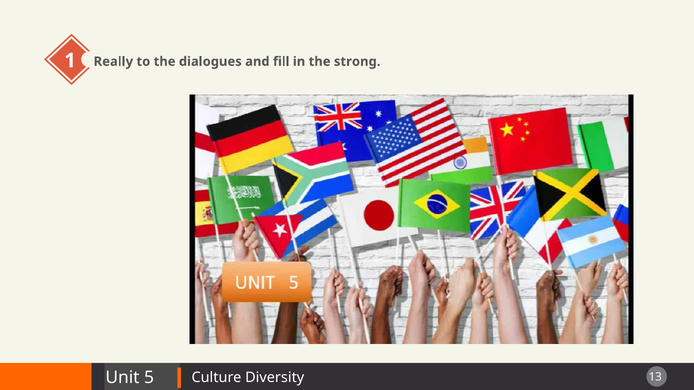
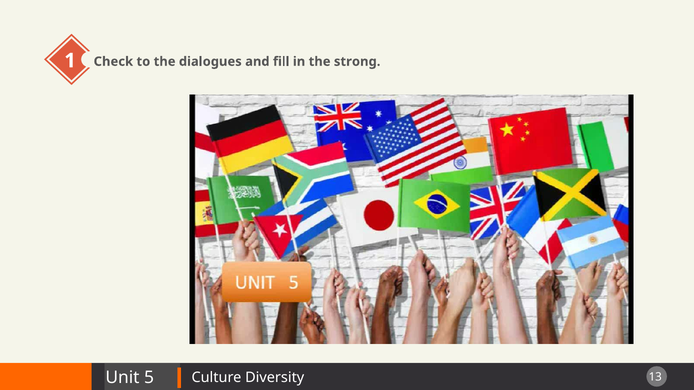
Really: Really -> Check (113, 62)
